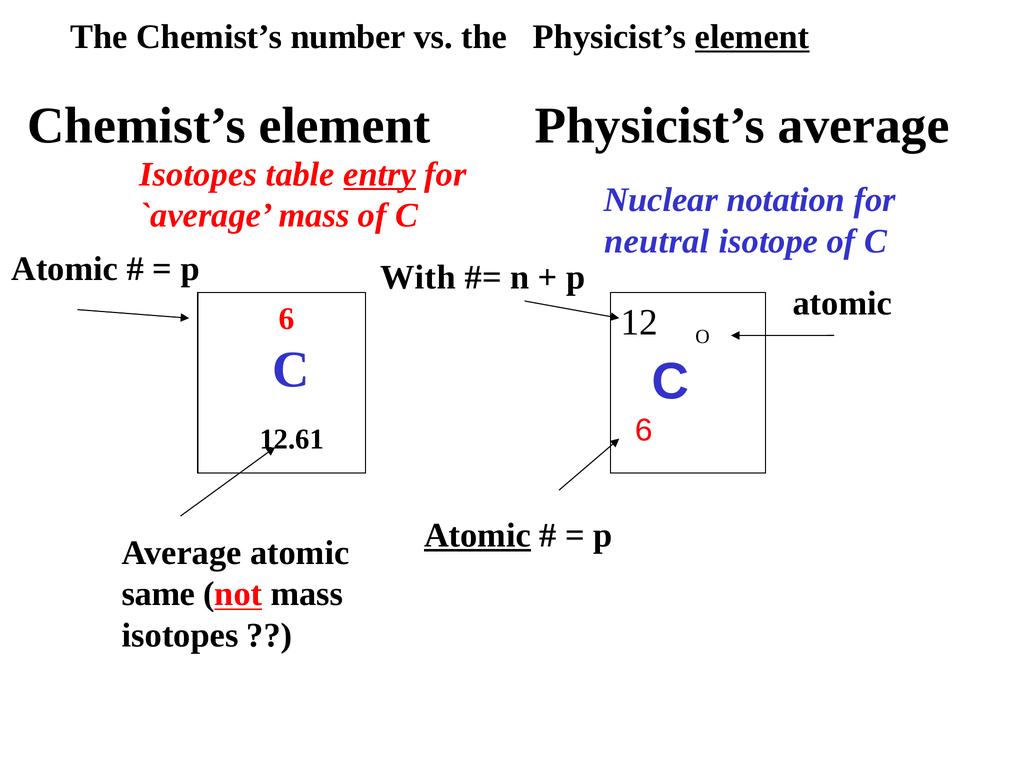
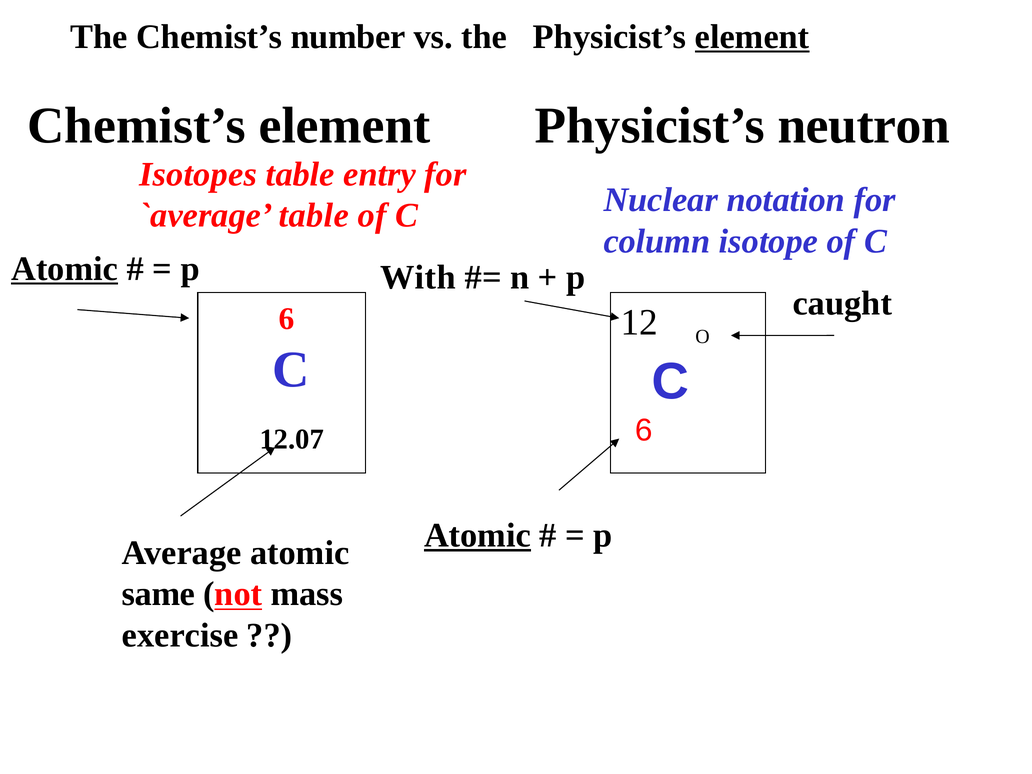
Physicist’s average: average -> neutron (864, 126)
entry underline: present -> none (380, 174)
mass: mass -> table (314, 216)
neutral: neutral -> column (657, 241)
Atomic underline: none -> present (65, 269)
atomic: atomic -> caught (842, 303)
12.61: 12.61 -> 12.07 (292, 439)
isotopes: isotopes -> exercise (180, 635)
